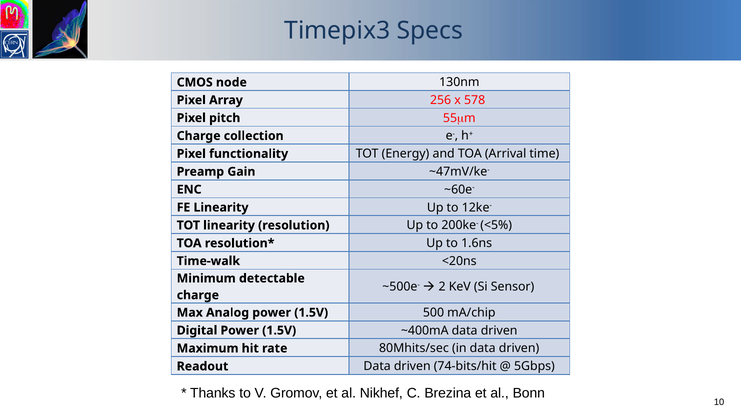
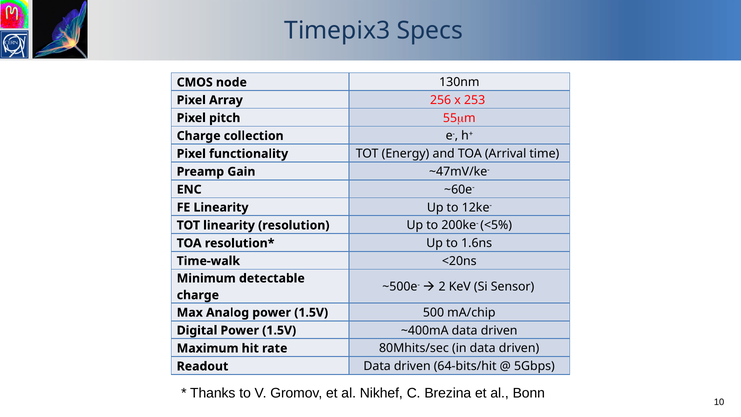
578: 578 -> 253 (475, 100)
74-bits/hit: 74-bits/hit -> 64-bits/hit (465, 366)
